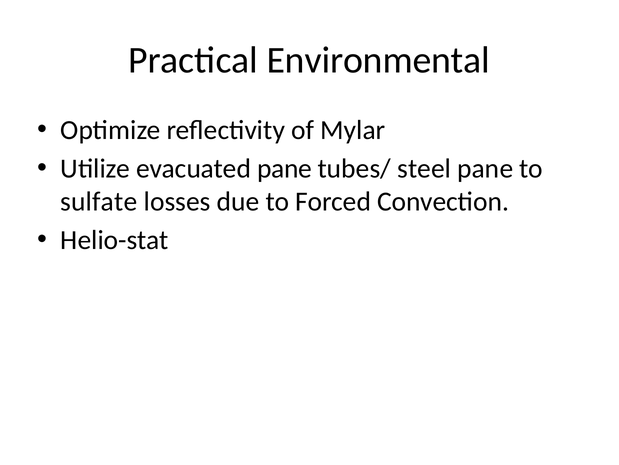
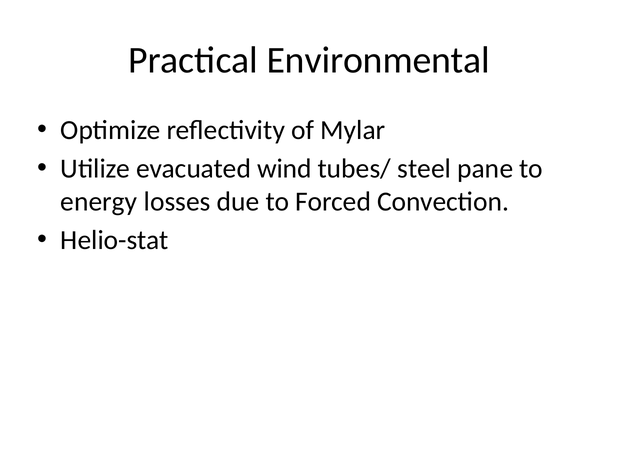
evacuated pane: pane -> wind (284, 168)
sulfate: sulfate -> energy (99, 201)
